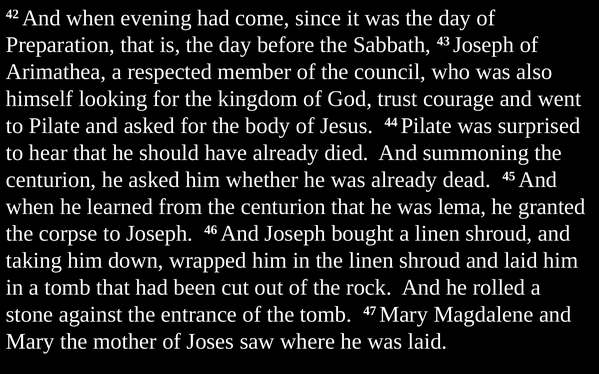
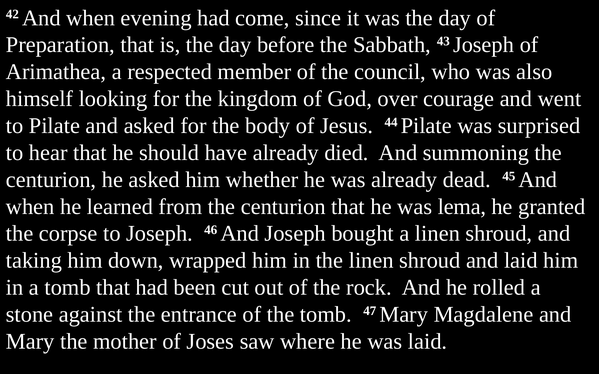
trust: trust -> over (398, 99)
